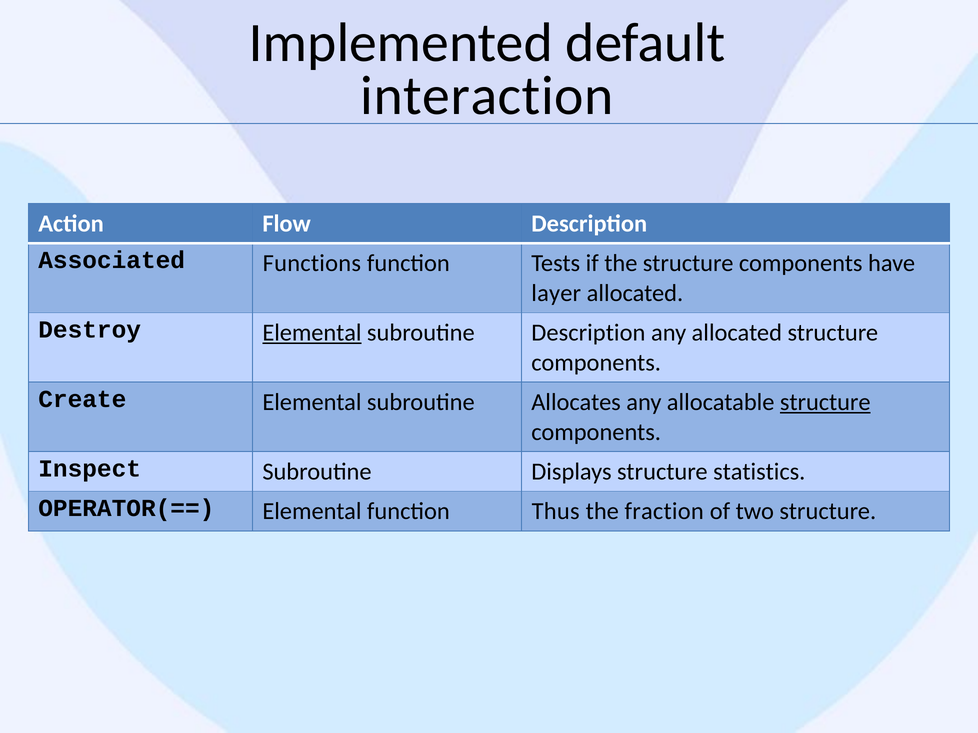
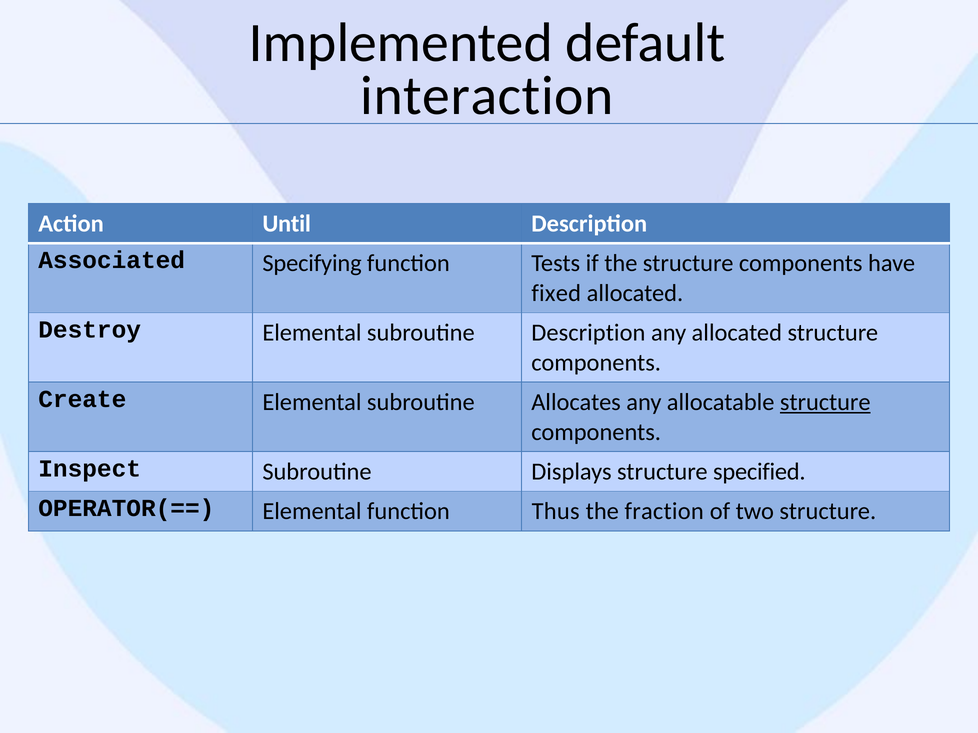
Flow: Flow -> Until (287, 224)
Functions: Functions -> Specifying (312, 264)
layer: layer -> fixed (556, 293)
Elemental underline: present -> none (312, 333)
statistics: statistics -> specified (759, 472)
